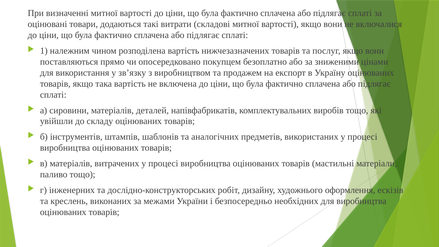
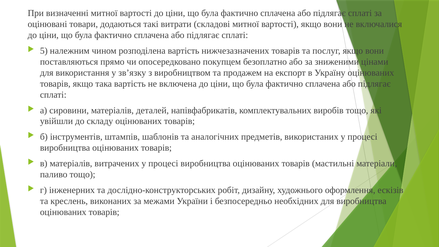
1: 1 -> 5 (44, 51)
